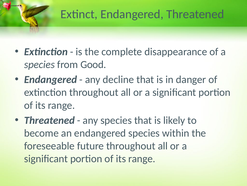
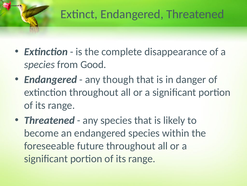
decline: decline -> though (118, 79)
